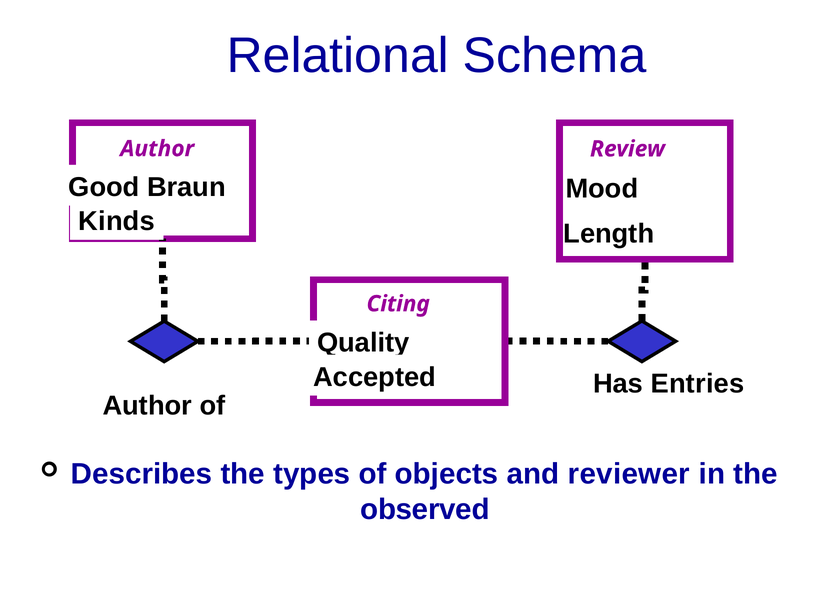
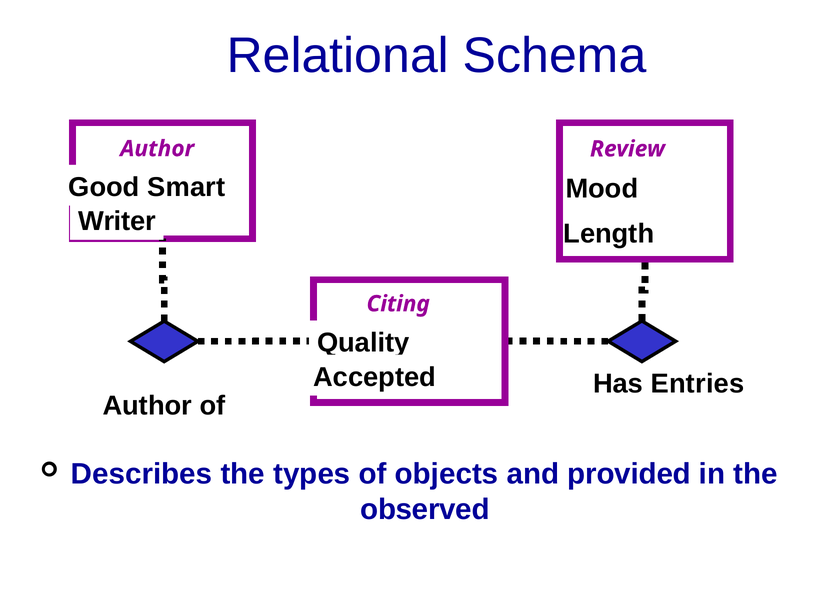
Braun: Braun -> Smart (186, 187)
Kinds: Kinds -> Writer (117, 222)
reviewer: reviewer -> provided (629, 474)
